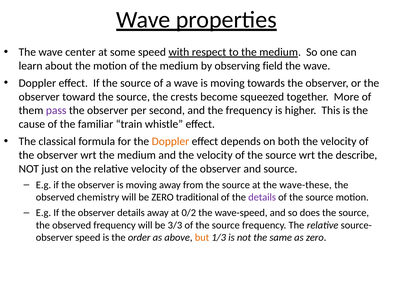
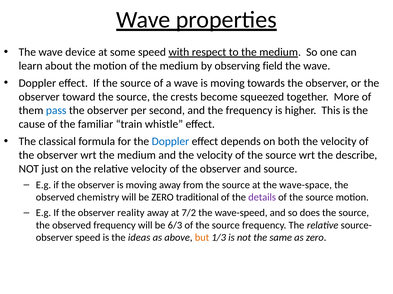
center: center -> device (80, 52)
pass colour: purple -> blue (56, 111)
Doppler colour: orange -> blue (170, 142)
wave-these: wave-these -> wave-space (306, 185)
observer details: details -> reality (131, 213)
0/2: 0/2 -> 7/2 (189, 213)
3/3: 3/3 -> 6/3 (175, 226)
order: order -> ideas (139, 238)
